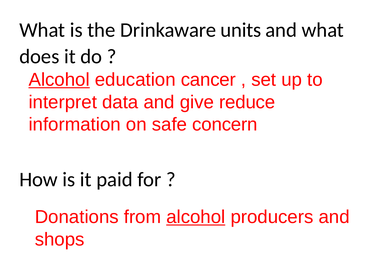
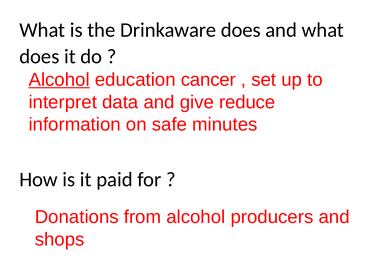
Drinkaware units: units -> does (241, 30)
concern: concern -> minutes (225, 124)
alcohol underline: present -> none (196, 217)
